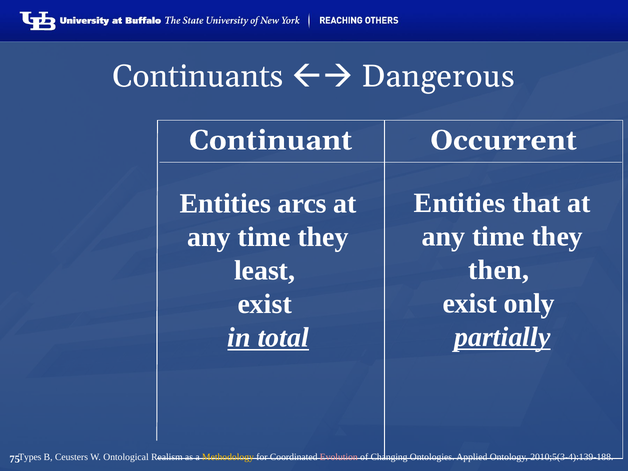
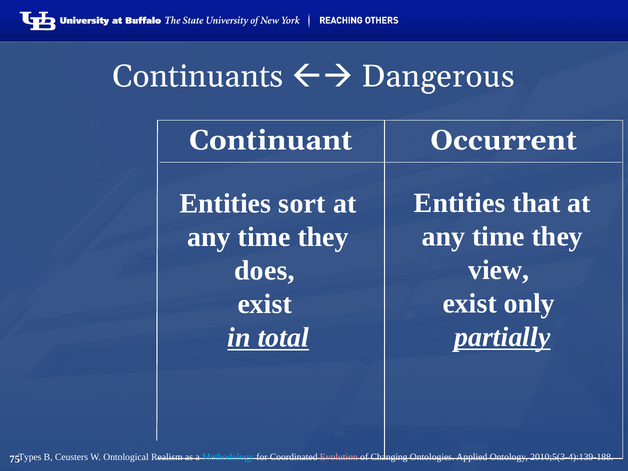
arcs: arcs -> sort (302, 203)
then: then -> view (499, 270)
least: least -> does (265, 270)
Methodology colour: yellow -> light blue (228, 457)
